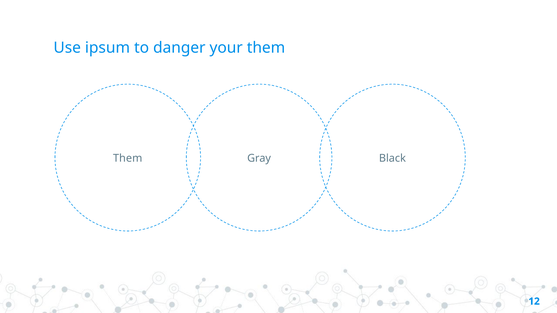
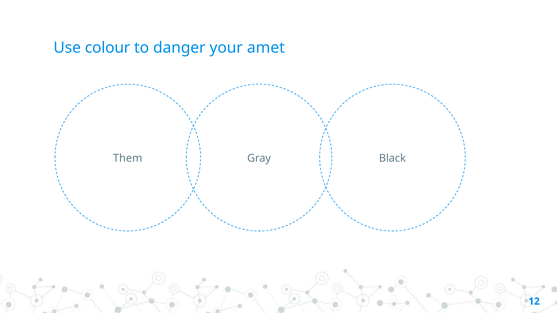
ipsum: ipsum -> colour (108, 48)
your them: them -> amet (266, 48)
